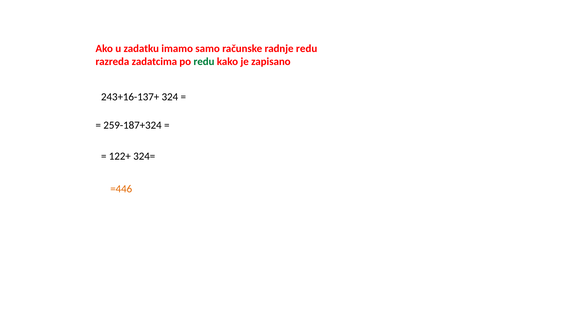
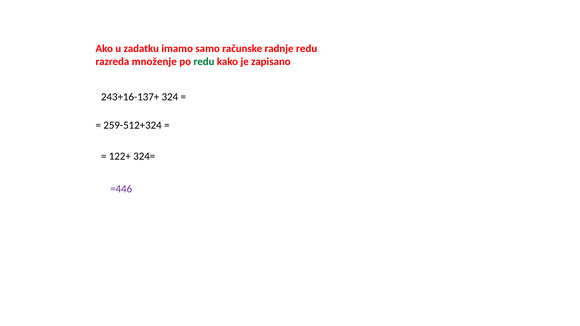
zadatcima: zadatcima -> množenje (154, 62)
259-187+324: 259-187+324 -> 259-512+324 (133, 125)
=446 colour: orange -> purple (121, 189)
